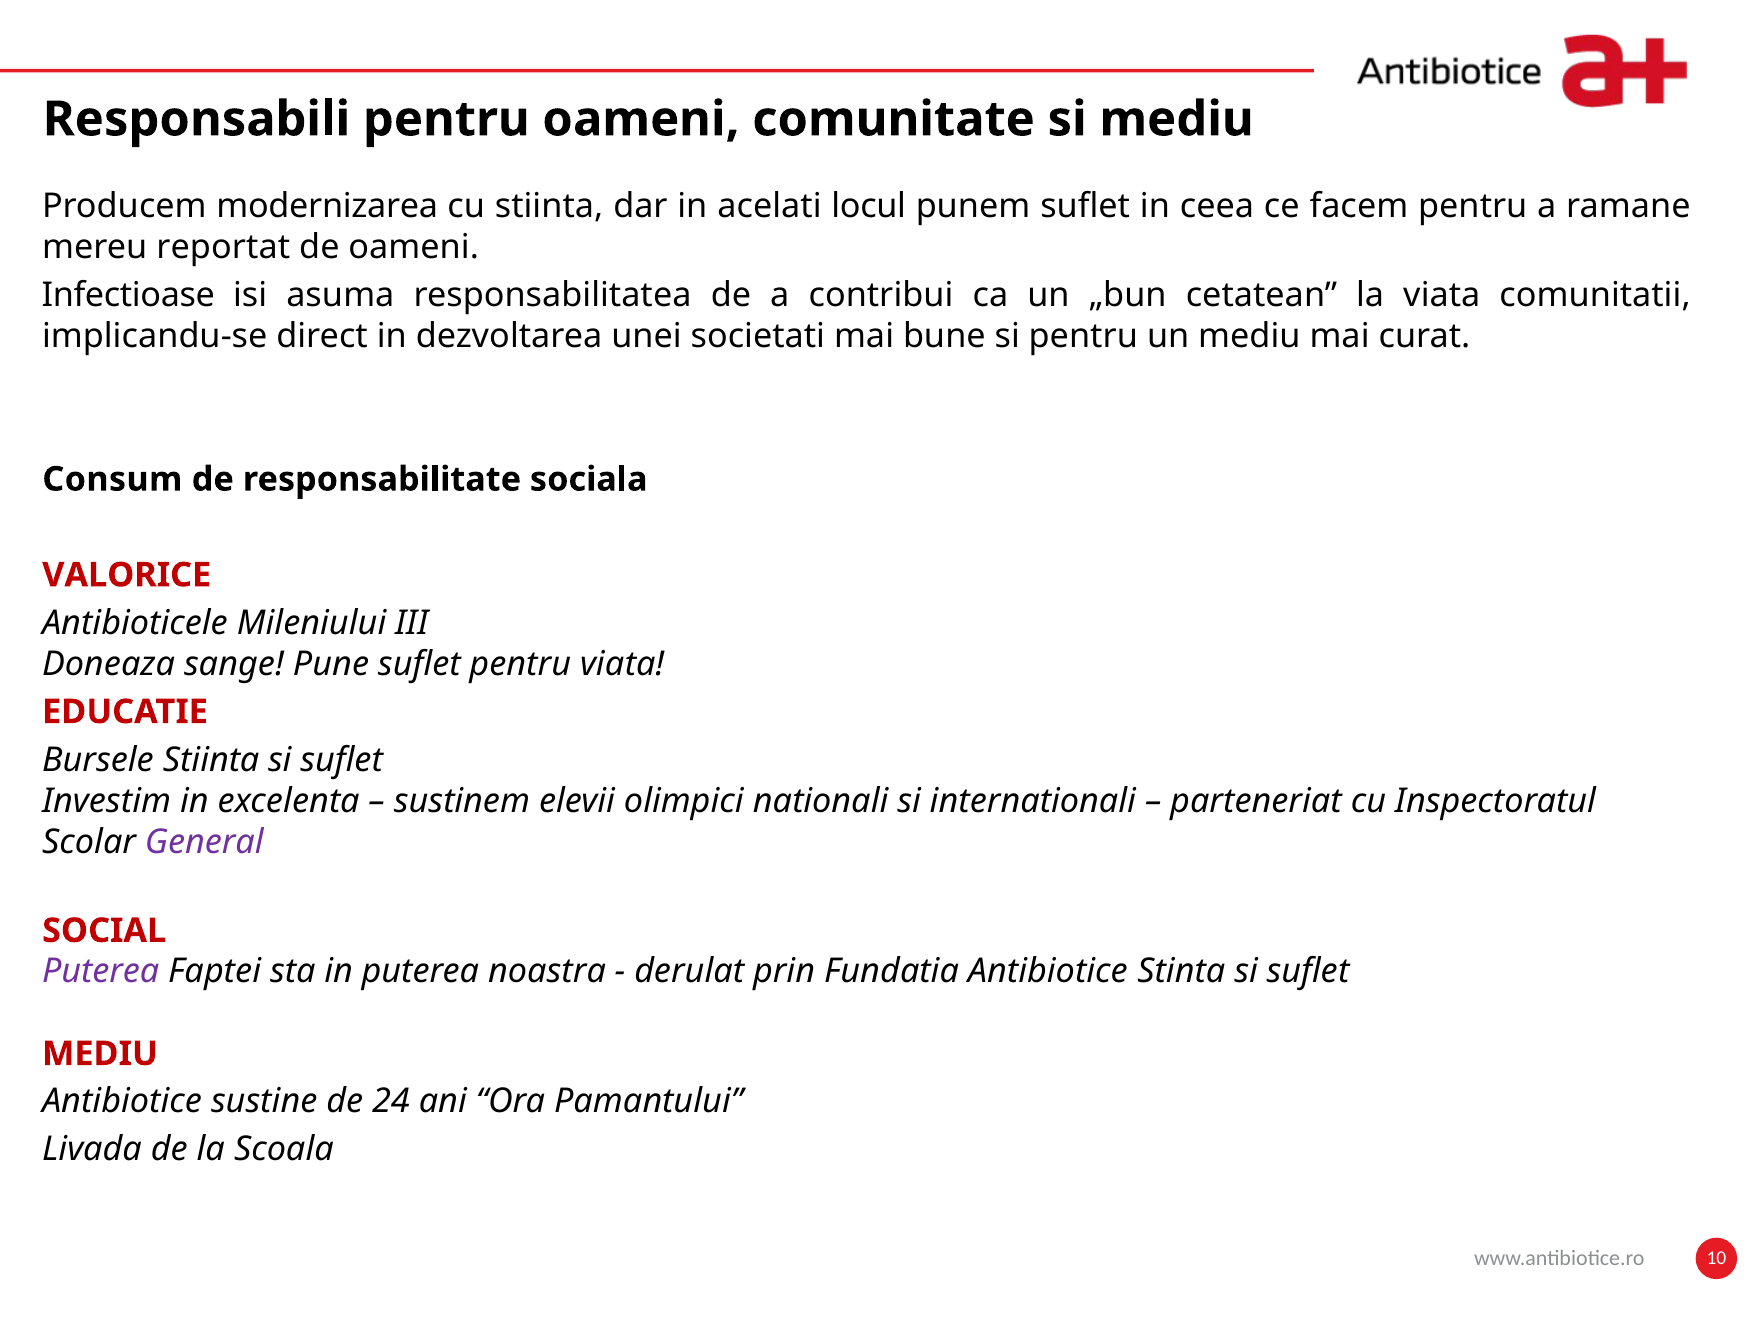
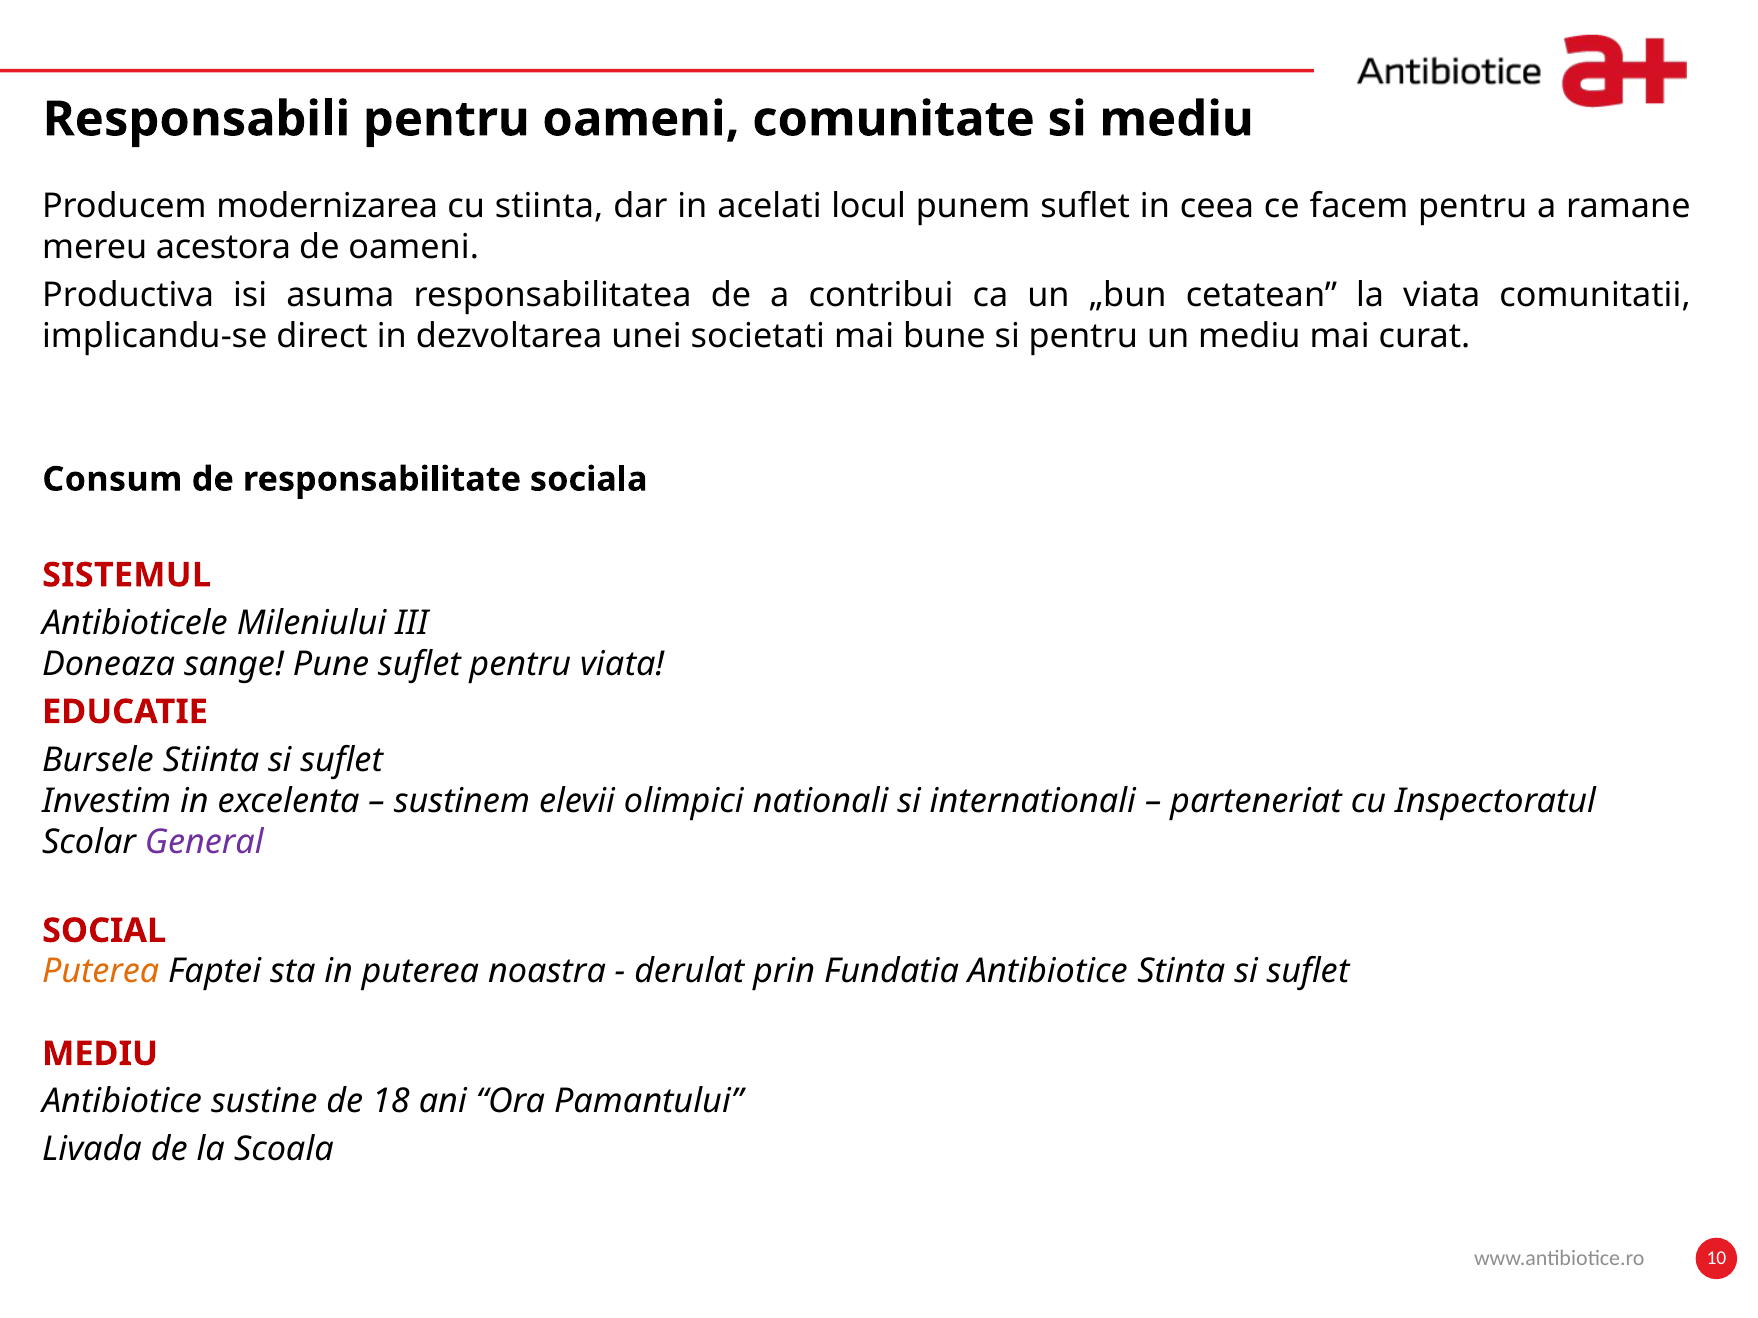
reportat: reportat -> acestora (224, 247)
Infectioase: Infectioase -> Productiva (128, 295)
VALORICE: VALORICE -> SISTEMUL (127, 575)
Puterea colour: purple -> orange (101, 972)
24: 24 -> 18 (391, 1102)
